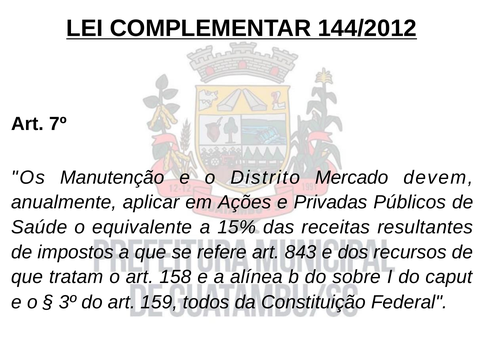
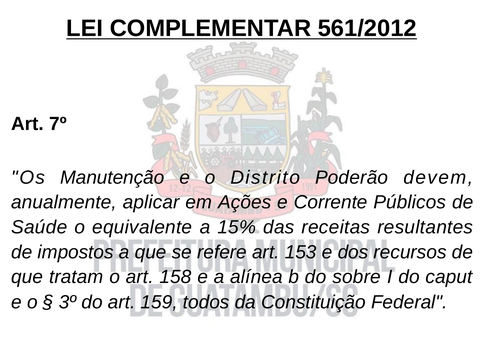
144/2012: 144/2012 -> 561/2012 (367, 28)
Mercado: Mercado -> Poderão (352, 177)
Privadas: Privadas -> Corrente (331, 202)
843: 843 -> 153 (301, 252)
